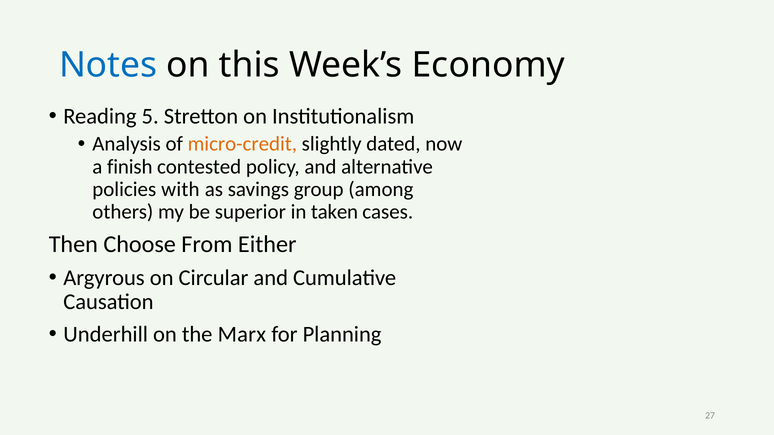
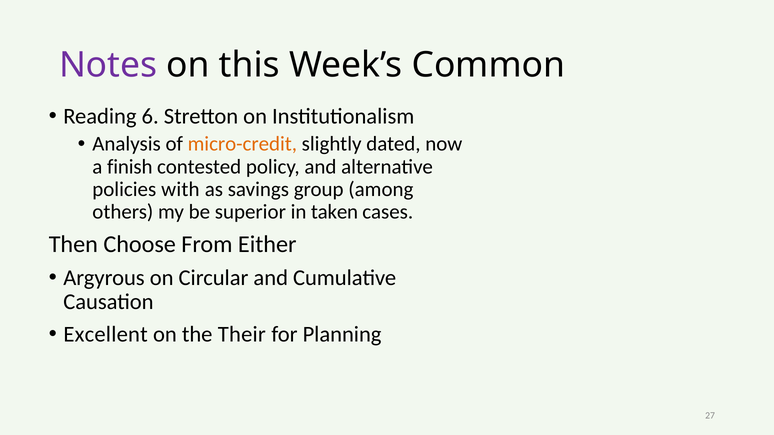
Notes colour: blue -> purple (108, 65)
Economy: Economy -> Common (488, 65)
5: 5 -> 6 (150, 117)
Underhill: Underhill -> Excellent (106, 335)
Marx: Marx -> Their (242, 335)
